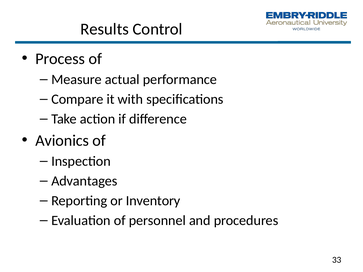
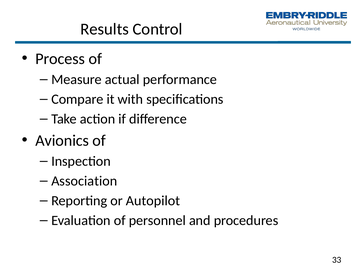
Advantages: Advantages -> Association (84, 181)
Inventory: Inventory -> Autopilot (153, 201)
